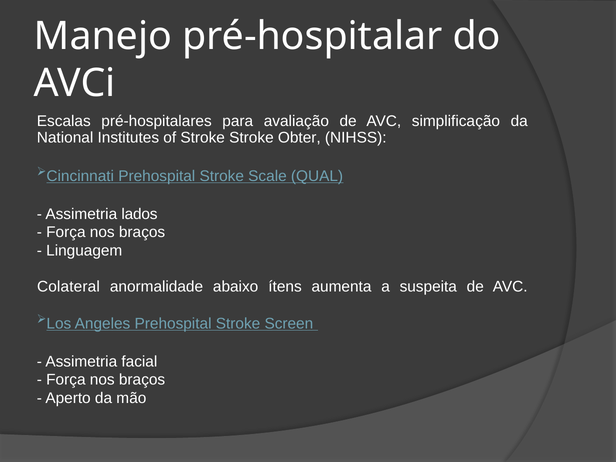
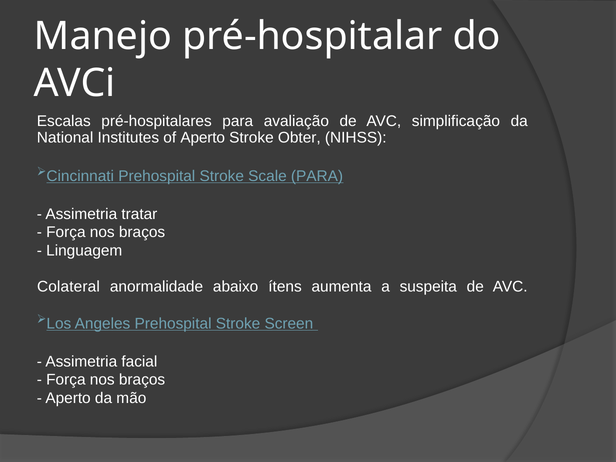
of Stroke: Stroke -> Aperto (203, 138)
Scale QUAL: QUAL -> PARA (317, 176)
lados: lados -> tratar (139, 214)
